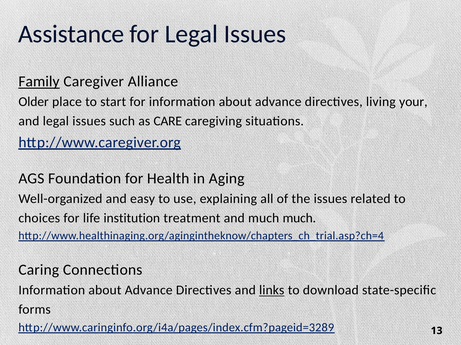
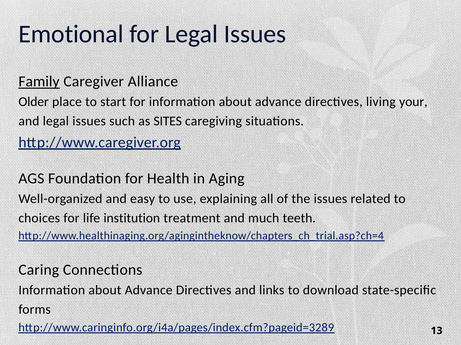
Assistance: Assistance -> Emotional (71, 34)
CARE: CARE -> SITES (168, 121)
much much: much -> teeth (299, 219)
links underline: present -> none (272, 291)
